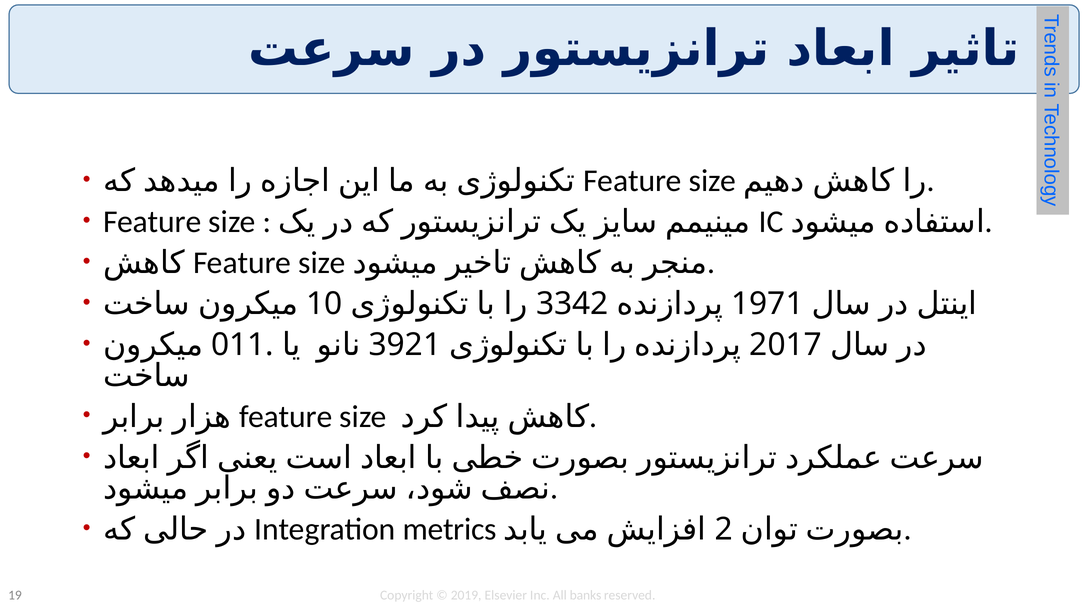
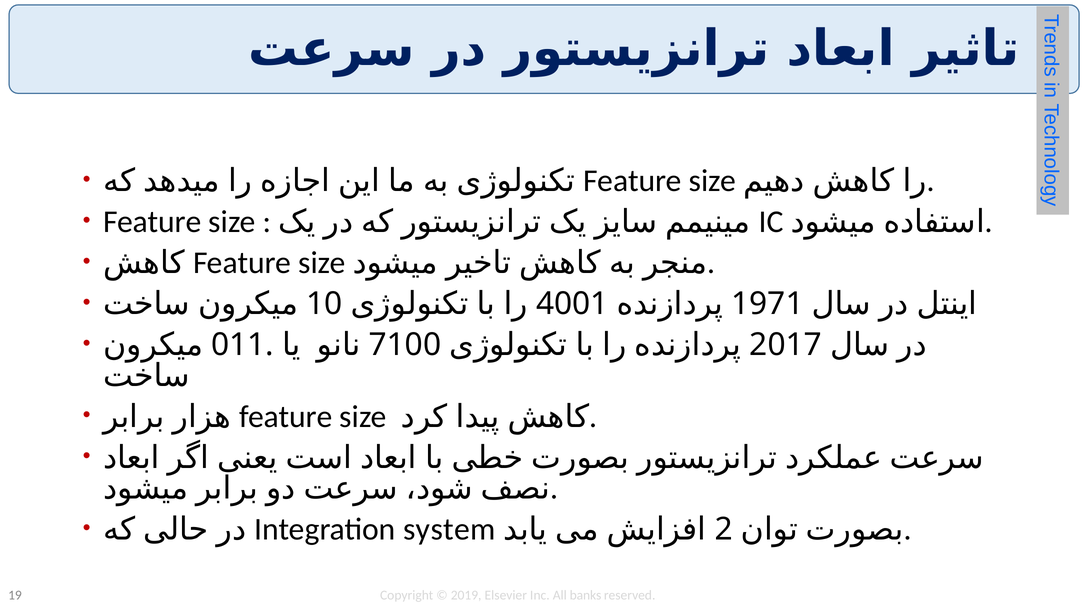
3342: 3342 -> 4001 (572, 304)
3921: 3921 -> 7100 (405, 345)
metrics: metrics -> system (449, 529)
